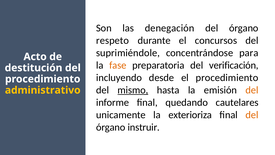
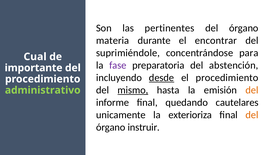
denegación: denegación -> pertinentes (170, 28)
respeto: respeto -> materia (113, 40)
concursos: concursos -> encontrar (216, 40)
Acto: Acto -> Cual (35, 57)
fase colour: orange -> purple (118, 65)
verificación: verificación -> abstención (234, 65)
destitución: destitución -> importante (34, 68)
desde underline: none -> present (162, 77)
administrativo colour: yellow -> light green (43, 90)
